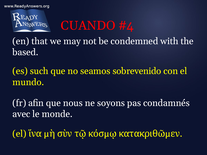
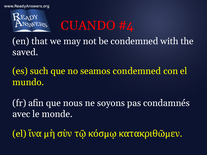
based: based -> saved (25, 52)
seamos sobrevenido: sobrevenido -> condemned (137, 71)
